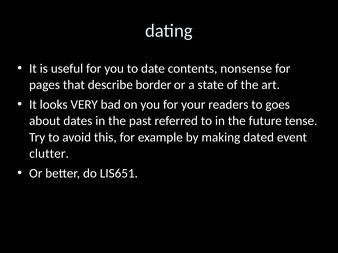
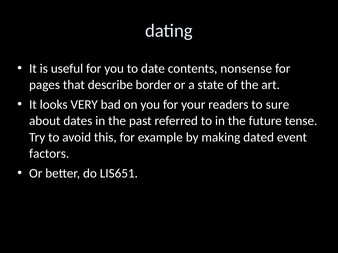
goes: goes -> sure (278, 105)
clutter: clutter -> factors (49, 154)
